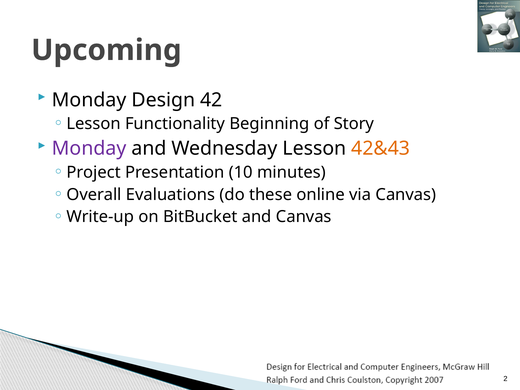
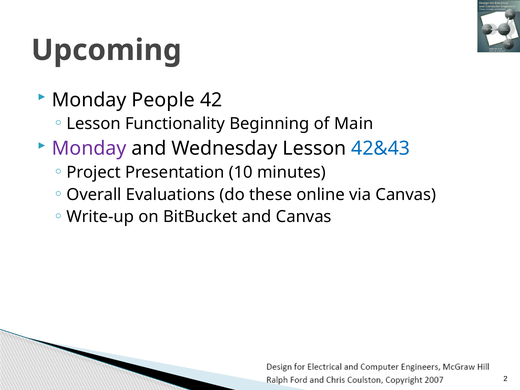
Design: Design -> People (163, 100)
Story: Story -> Main (354, 124)
42&43 colour: orange -> blue (381, 148)
